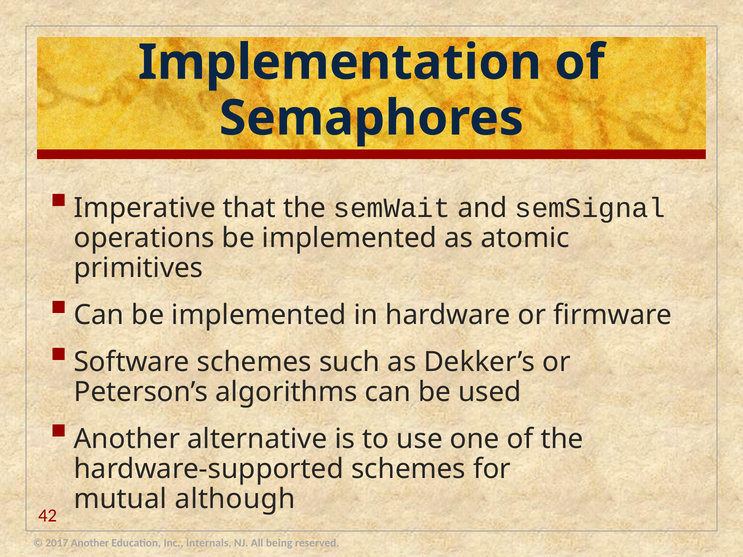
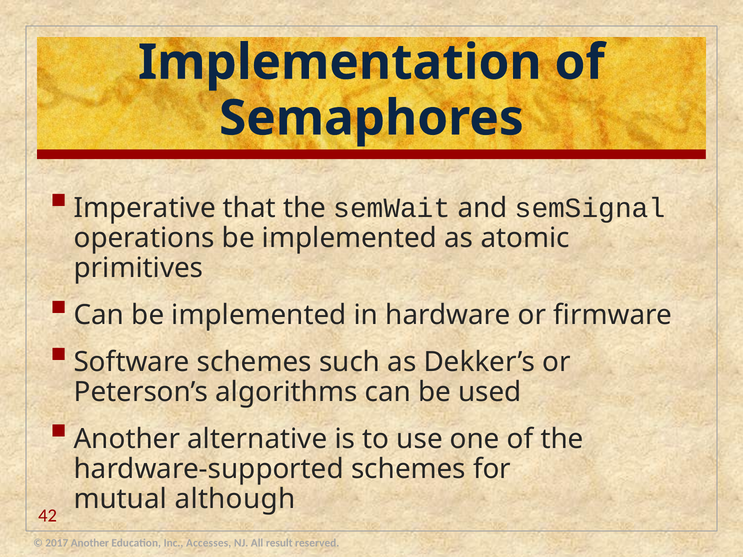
Internals: Internals -> Accesses (209, 543)
being: being -> result (279, 543)
